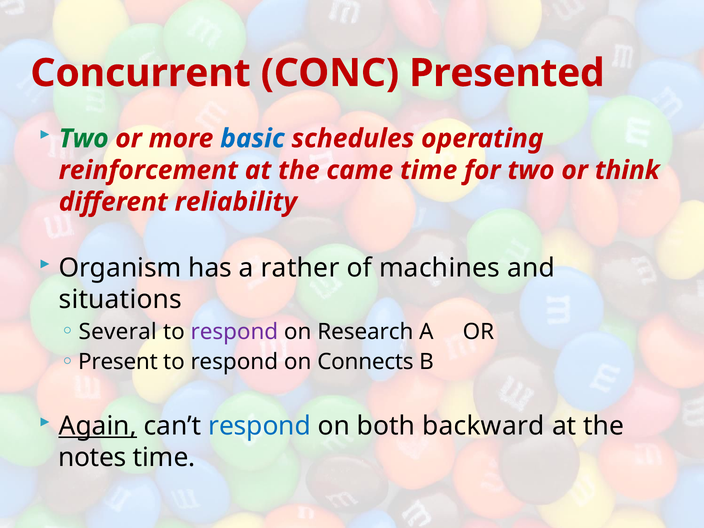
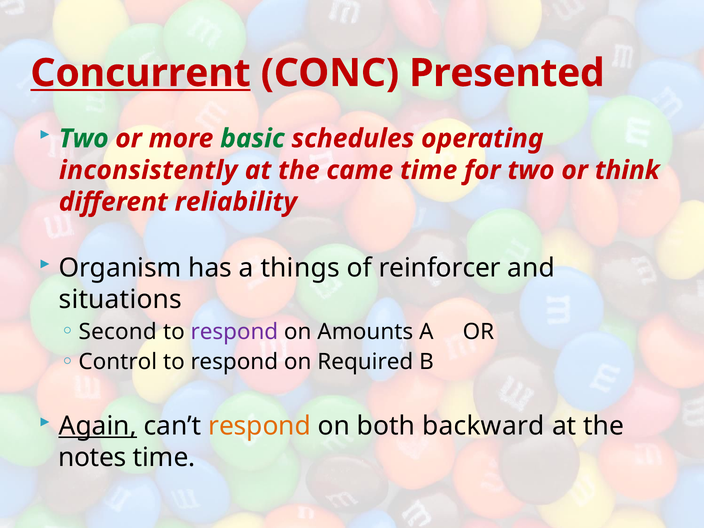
Concurrent underline: none -> present (141, 73)
basic colour: blue -> green (252, 139)
reinforcement: reinforcement -> inconsistently (148, 170)
rather: rather -> things (300, 268)
machines: machines -> reinforcer (440, 268)
Several: Several -> Second (118, 332)
Research: Research -> Amounts (365, 332)
Present: Present -> Control (118, 362)
Connects: Connects -> Required (365, 362)
respond colour: blue -> orange (260, 426)
